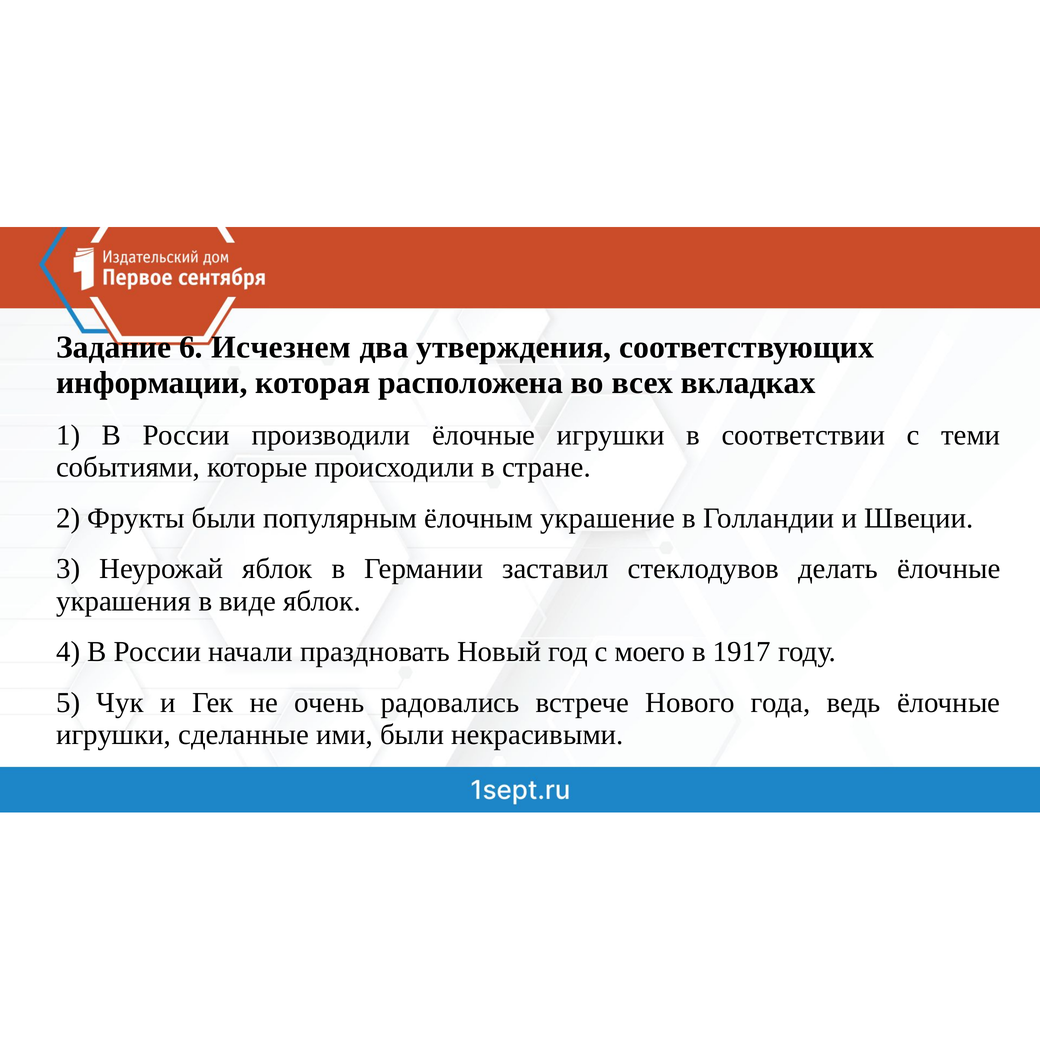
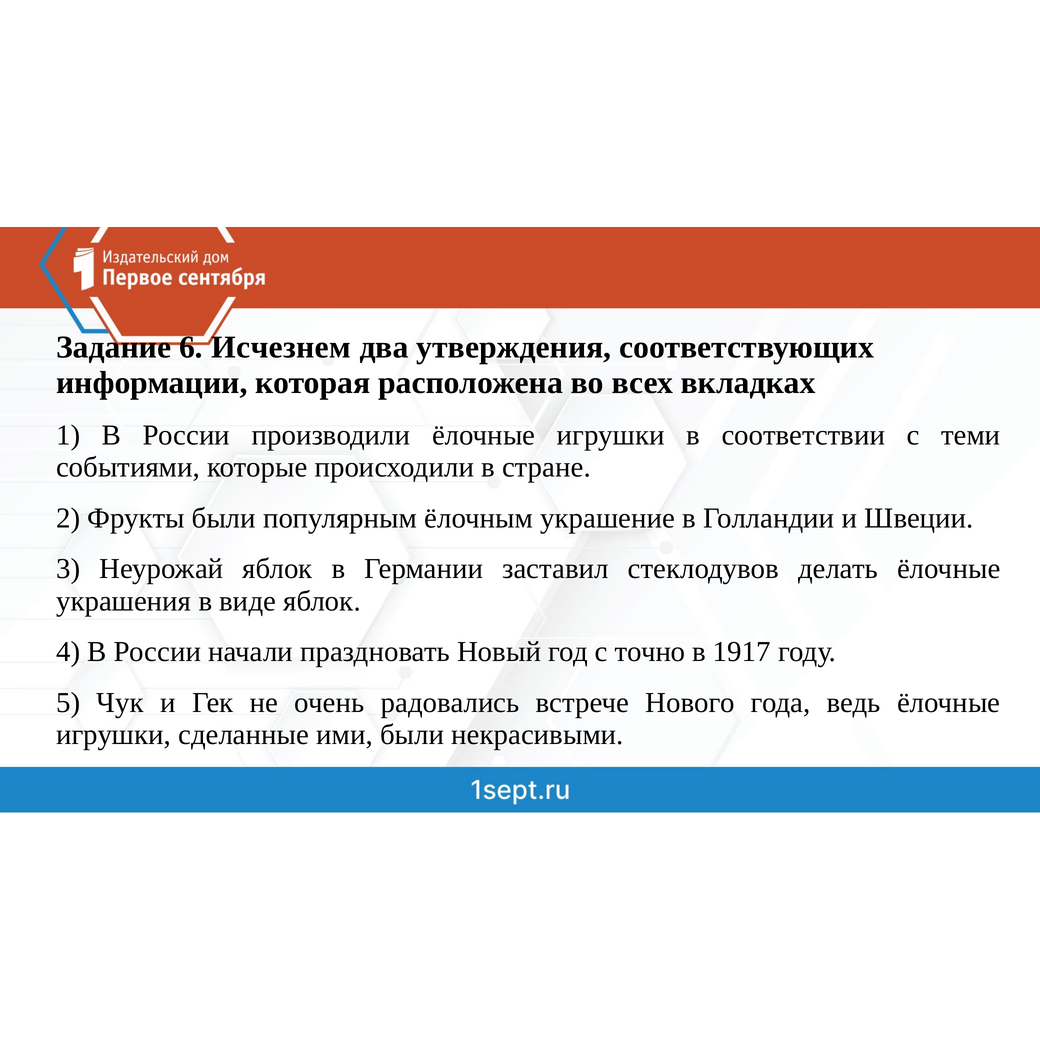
моего: моего -> точно (650, 652)
